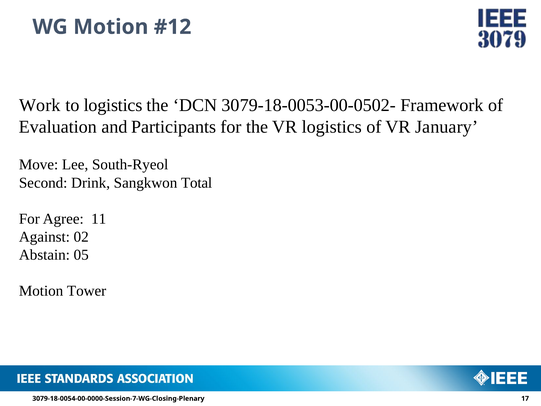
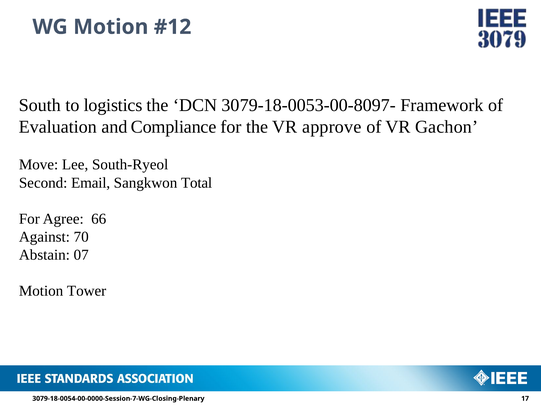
Work: Work -> South (40, 105)
3079-18-0053-00-0502-: 3079-18-0053-00-0502- -> 3079-18-0053-00-8097- (309, 105)
Participants: Participants -> Compliance (174, 127)
VR logistics: logistics -> approve (332, 127)
January: January -> Gachon (447, 127)
Drink: Drink -> Email (91, 183)
11: 11 -> 66 (99, 219)
02: 02 -> 70 (81, 237)
05: 05 -> 07 (81, 255)
